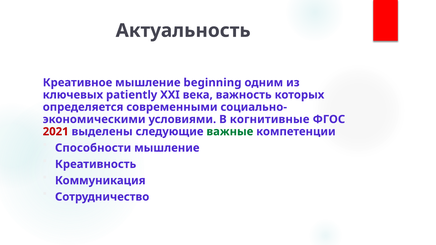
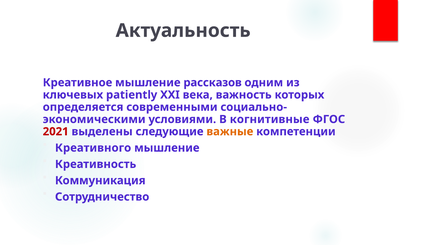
beginning: beginning -> рассказов (213, 83)
важные colour: green -> orange (230, 132)
Способности: Способности -> Креативного (93, 148)
